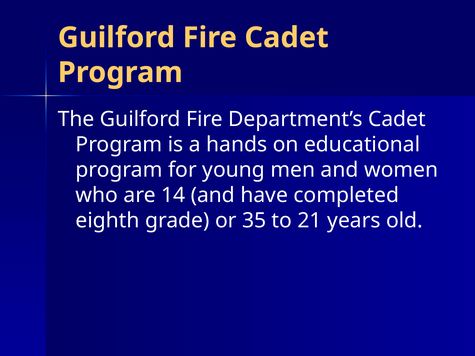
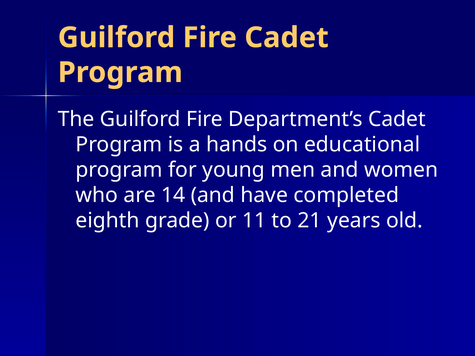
35: 35 -> 11 (254, 221)
